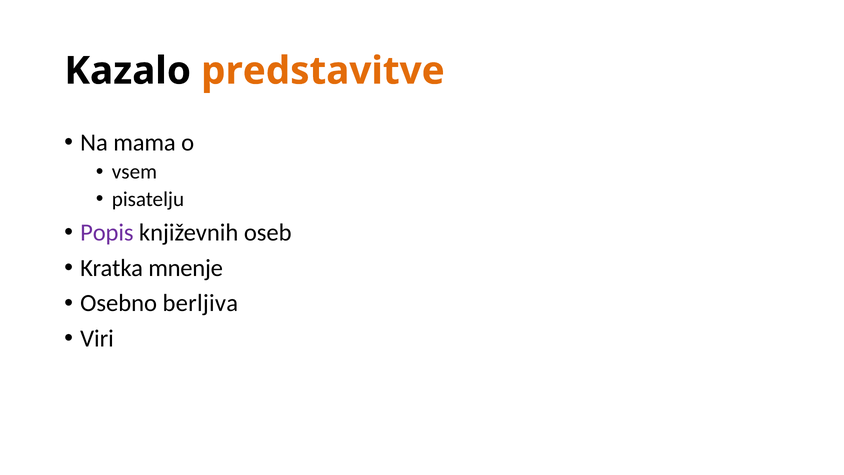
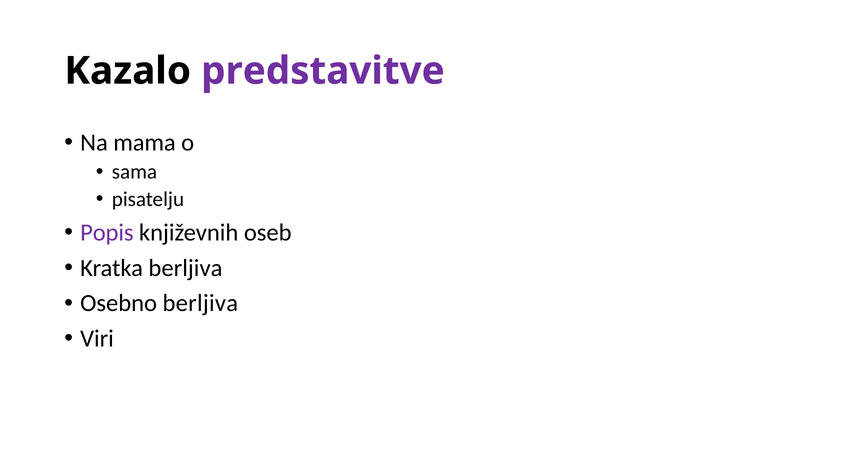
predstavitve colour: orange -> purple (323, 71)
vsem: vsem -> sama (134, 172)
Kratka mnenje: mnenje -> berljiva (185, 268)
